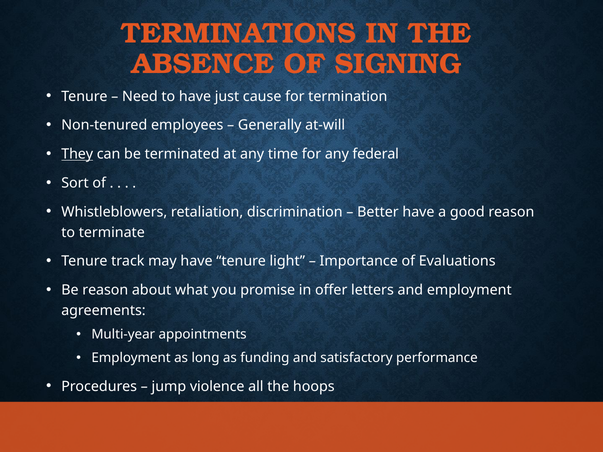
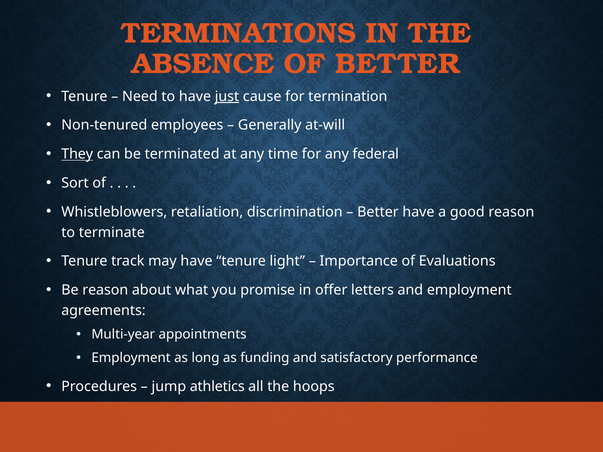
OF SIGNING: SIGNING -> BETTER (398, 64)
just underline: none -> present (227, 96)
violence: violence -> athletics (217, 387)
